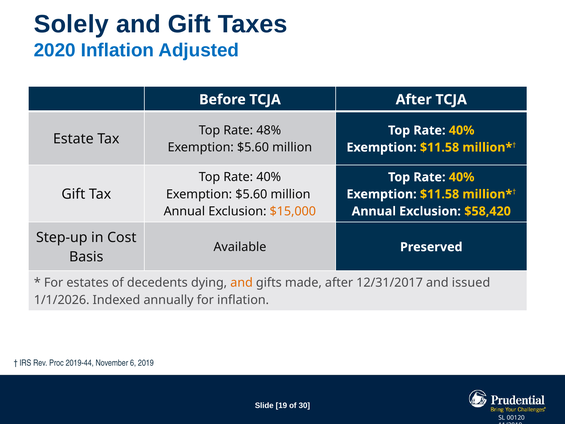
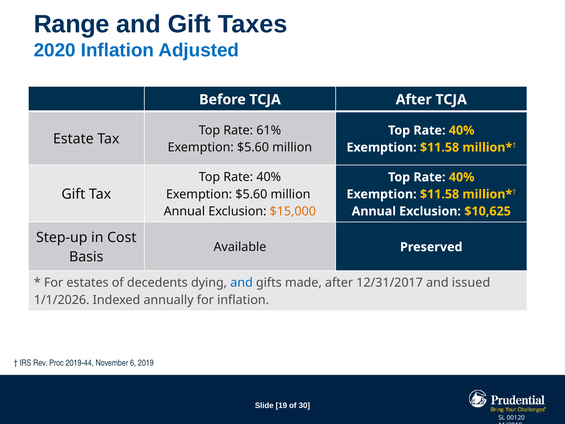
Solely: Solely -> Range (72, 24)
48%: 48% -> 61% (269, 130)
$58,420: $58,420 -> $10,625 (488, 211)
and colour: orange -> blue (242, 283)
